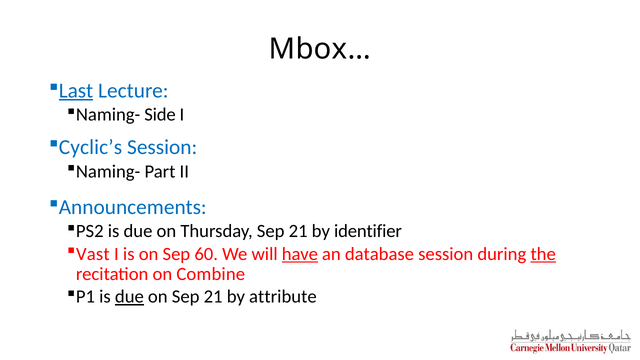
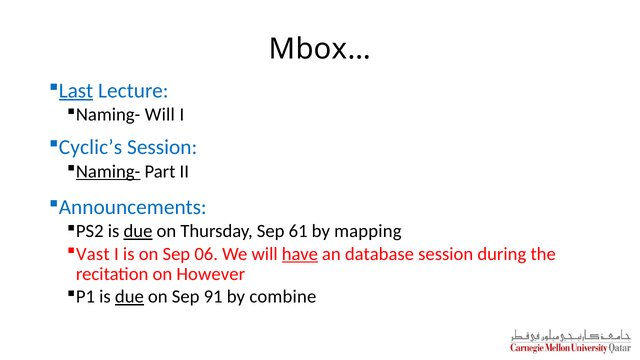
Naming- Side: Side -> Will (160, 115)
Naming- underline: none -> present (108, 172)
due underline: none -> present (138, 231)
Thursday Sep 21: 21 -> 61 (298, 231)
identifier: identifier -> mapping (368, 231)
60: 60 -> 06 (206, 254)
the underline: present -> none (543, 254)
Combine: Combine -> However (211, 274)
on Sep 21: 21 -> 91 (213, 297)
attribute: attribute -> combine (283, 297)
